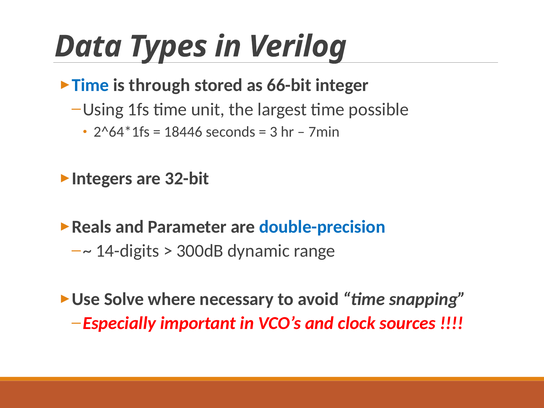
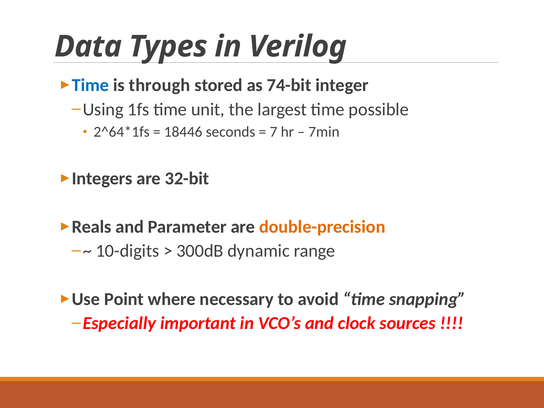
66-bit: 66-bit -> 74-bit (289, 85)
3: 3 -> 7 (273, 132)
double-precision colour: blue -> orange (322, 227)
14-digits: 14-digits -> 10-digits (127, 251)
Solve: Solve -> Point (124, 299)
